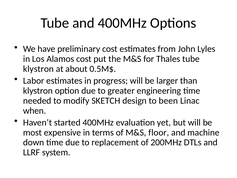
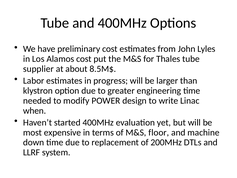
klystron: klystron -> supplier (38, 69)
0.5M$: 0.5M$ -> 8.5M$ (103, 69)
SKETCH: SKETCH -> POWER (106, 101)
been: been -> write (168, 101)
